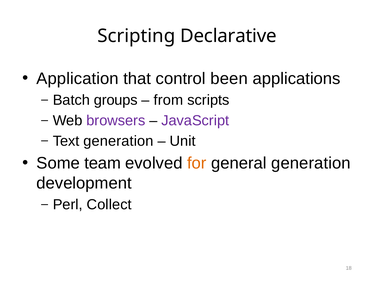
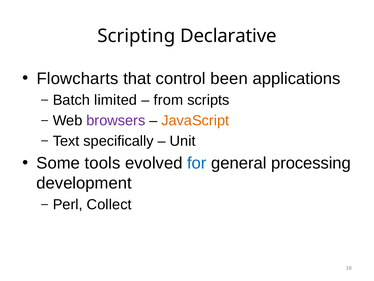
Application: Application -> Flowcharts (78, 78)
groups: groups -> limited (116, 100)
JavaScript colour: purple -> orange (195, 120)
Text generation: generation -> specifically (119, 141)
team: team -> tools (102, 163)
for colour: orange -> blue (197, 163)
general generation: generation -> processing (311, 163)
